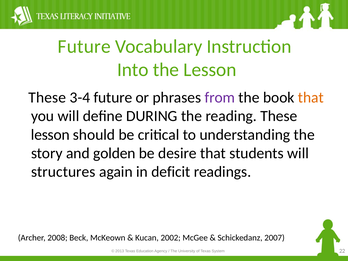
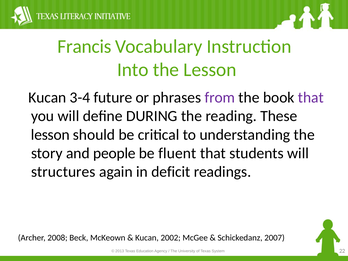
Future: Future -> Francis (84, 47)
These: These -> Kucan (47, 98)
that colour: orange -> purple (311, 98)
golden: golden -> people (114, 153)
desire: desire -> fluent (177, 153)
